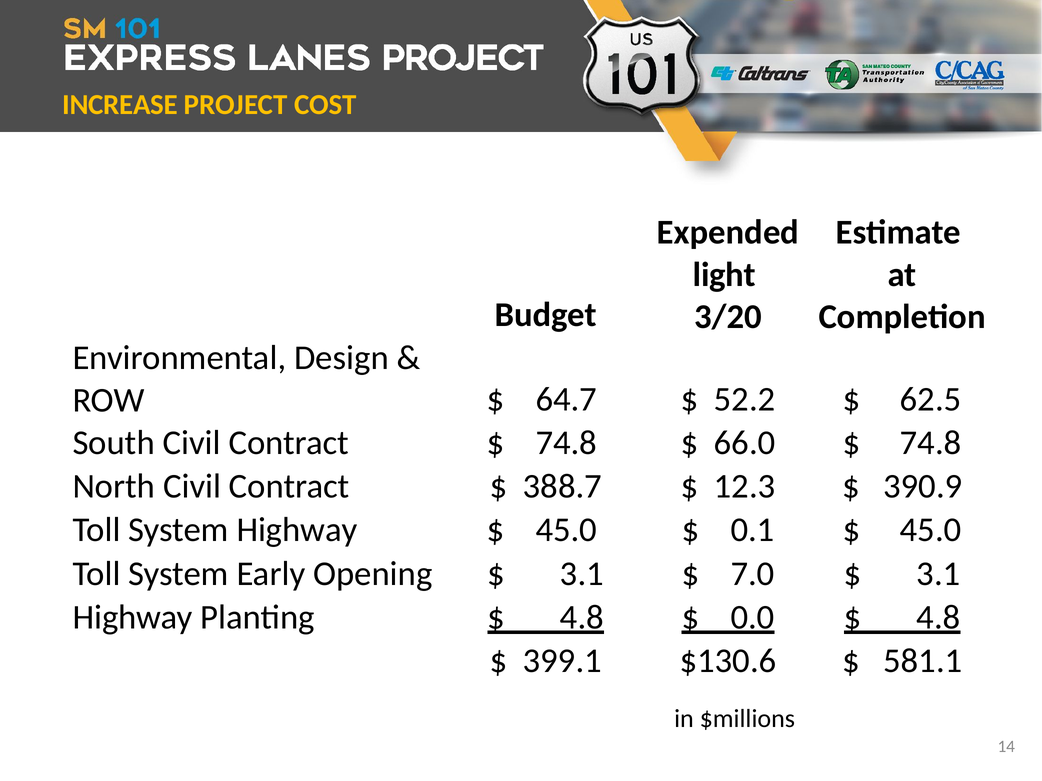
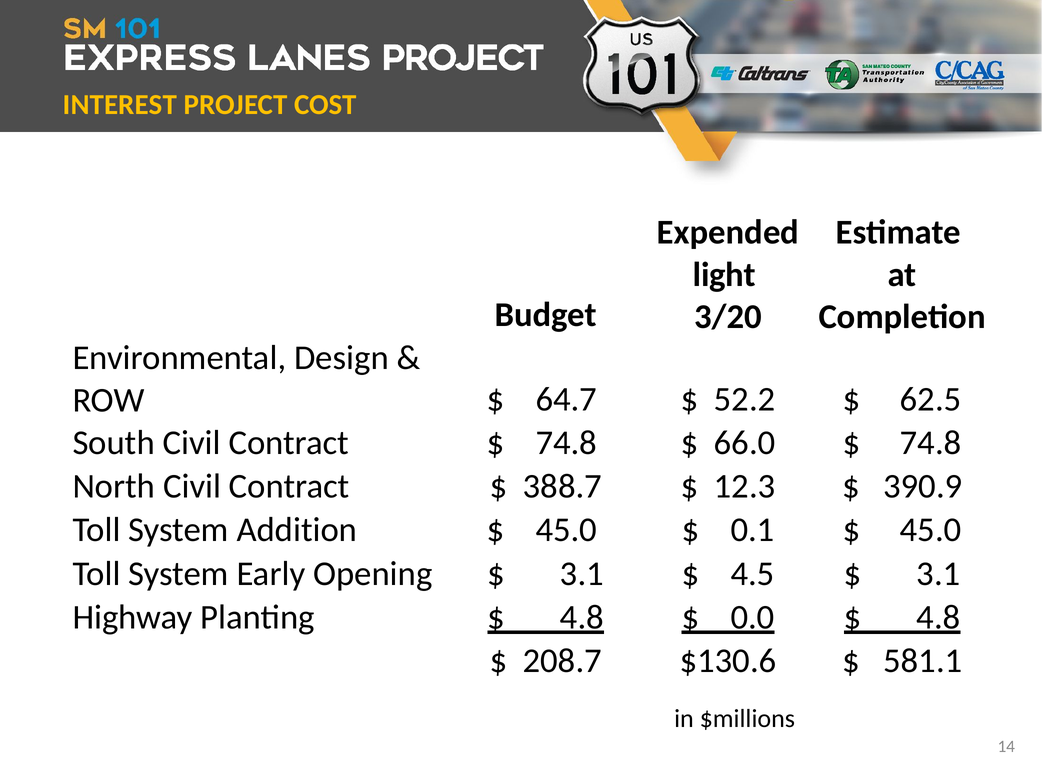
INCREASE: INCREASE -> INTEREST (120, 105)
System Highway: Highway -> Addition (297, 530)
7.0: 7.0 -> 4.5 (753, 574)
399.1: 399.1 -> 208.7 (562, 661)
